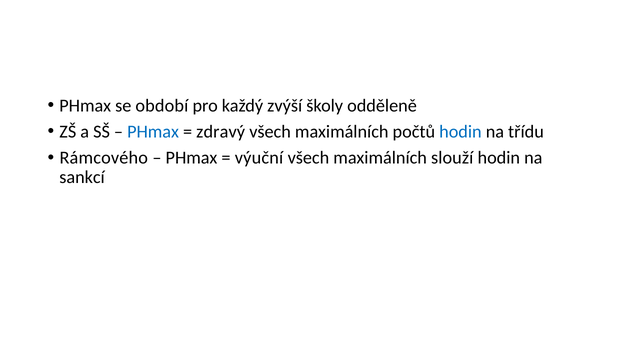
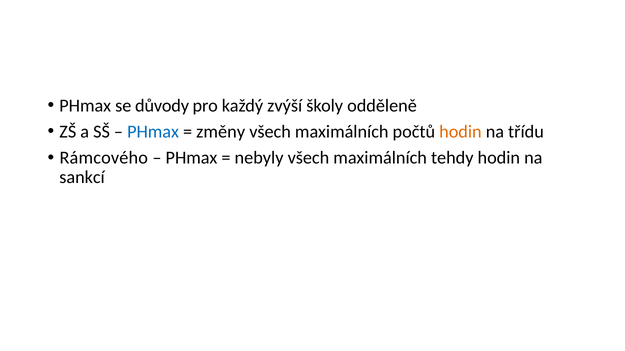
období: období -> důvody (162, 106)
zdravý: zdravý -> změny (221, 132)
hodin colour: blue -> orange (460, 132)
výuční: výuční -> nebyly (259, 158)
slouží: slouží -> tehdy (452, 158)
